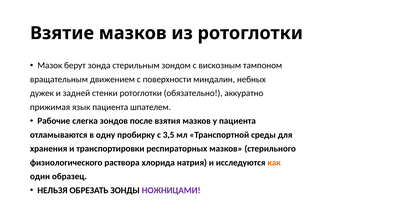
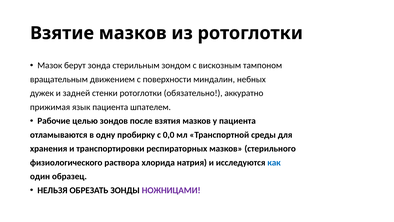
слегка: слегка -> целью (85, 121)
3,5: 3,5 -> 0,0 (169, 135)
как colour: orange -> blue (274, 162)
